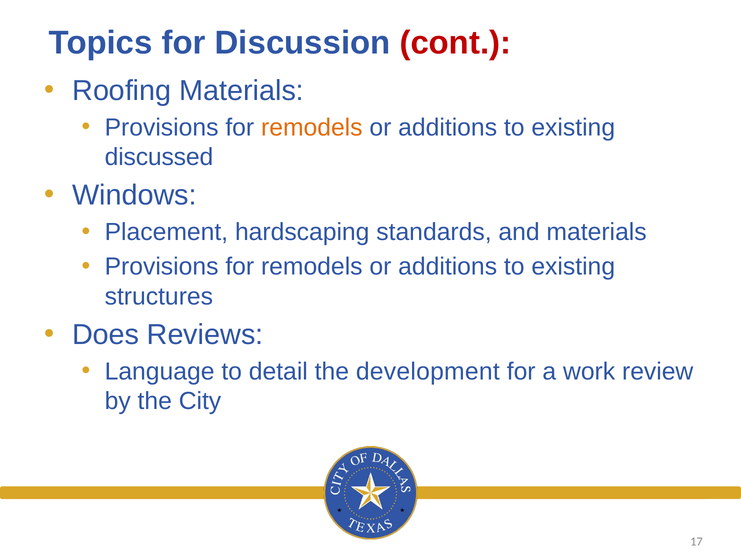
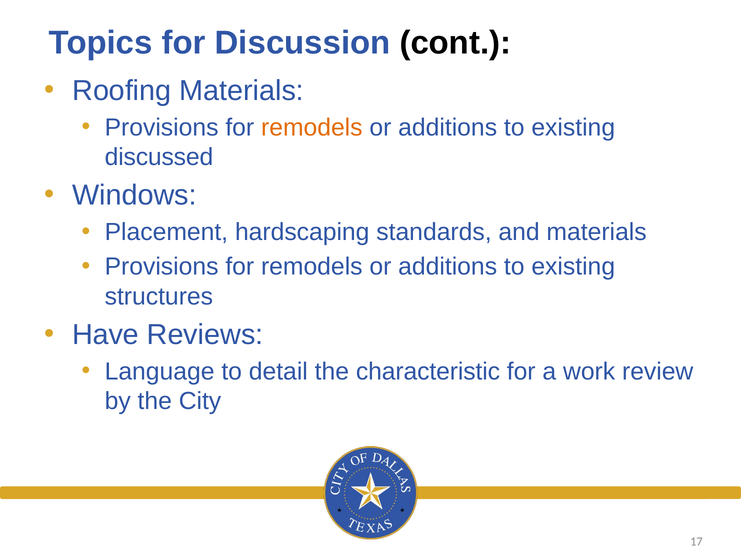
cont colour: red -> black (455, 43)
Does: Does -> Have (106, 334)
development: development -> characteristic (428, 371)
